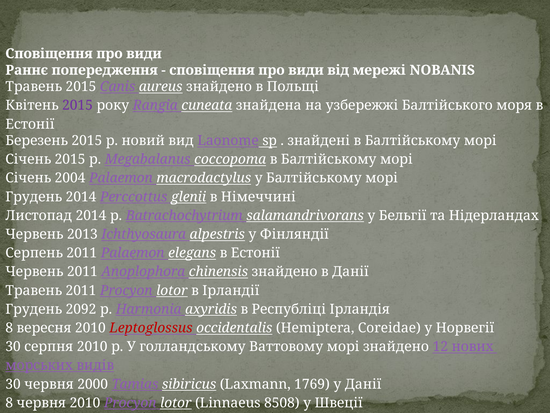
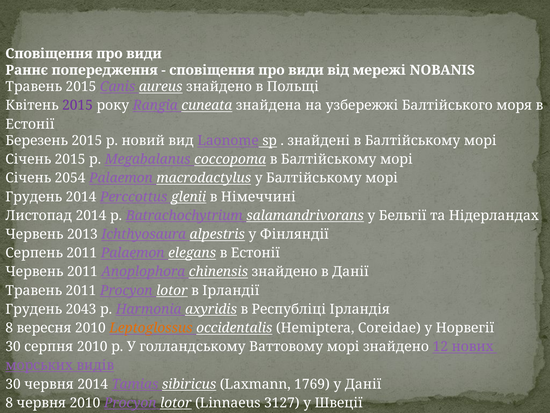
2004: 2004 -> 2054 (70, 178)
2092: 2092 -> 2043 (81, 309)
Leptoglossus colour: red -> orange (151, 328)
червня 2000: 2000 -> 2014 (93, 384)
8508: 8508 -> 3127 (282, 402)
